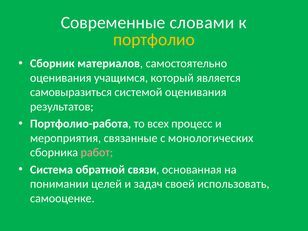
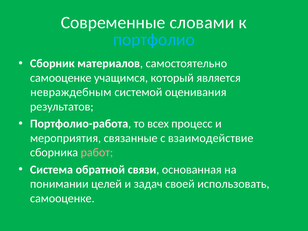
портфолио colour: yellow -> light blue (154, 40)
оценивания: оценивания -> самооценке (61, 78)
самовыразиться: самовыразиться -> невраждебным (71, 92)
монологических: монологических -> взаимодействие (211, 138)
